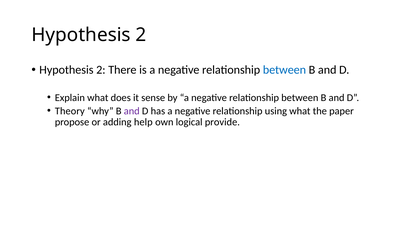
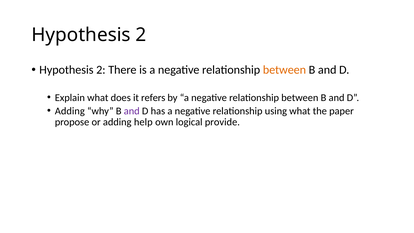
between colour: blue -> orange (284, 70)
sense: sense -> refers (153, 98)
Theory: Theory -> Adding (70, 111)
